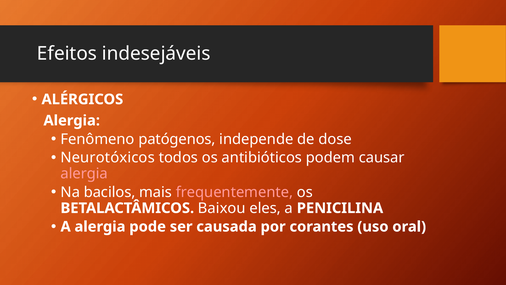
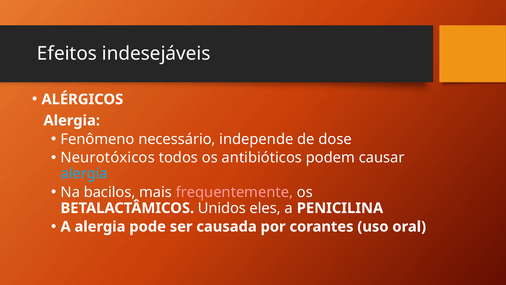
patógenos: patógenos -> necessário (177, 139)
alergia colour: pink -> light blue (84, 173)
Baixou: Baixou -> Unidos (222, 208)
